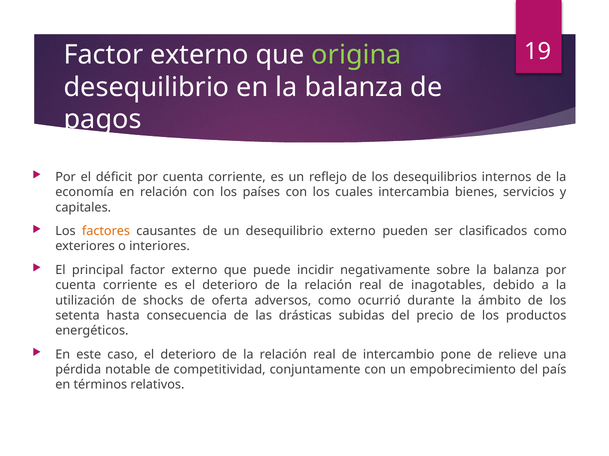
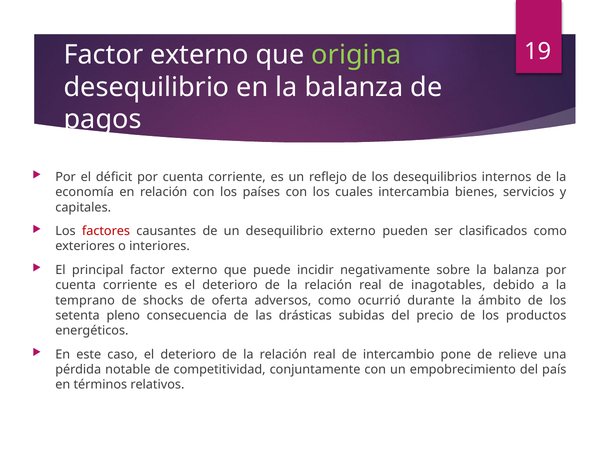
factores colour: orange -> red (106, 231)
utilización: utilización -> temprano (85, 301)
hasta: hasta -> pleno (123, 316)
